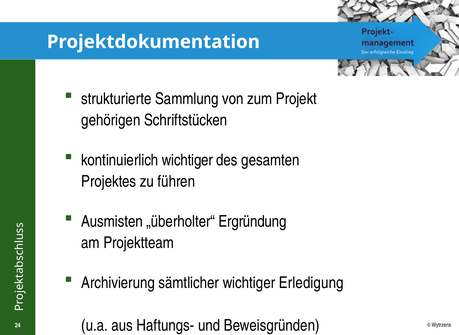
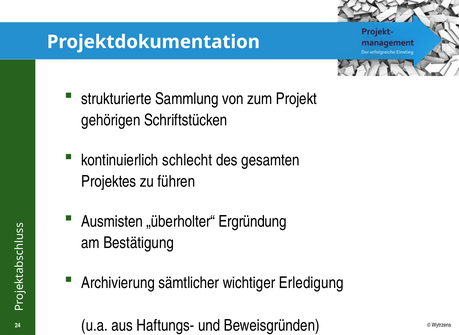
kontinuierlich wichtiger: wichtiger -> schlecht (187, 160)
Projektteam: Projektteam -> Bestätigung (139, 243)
